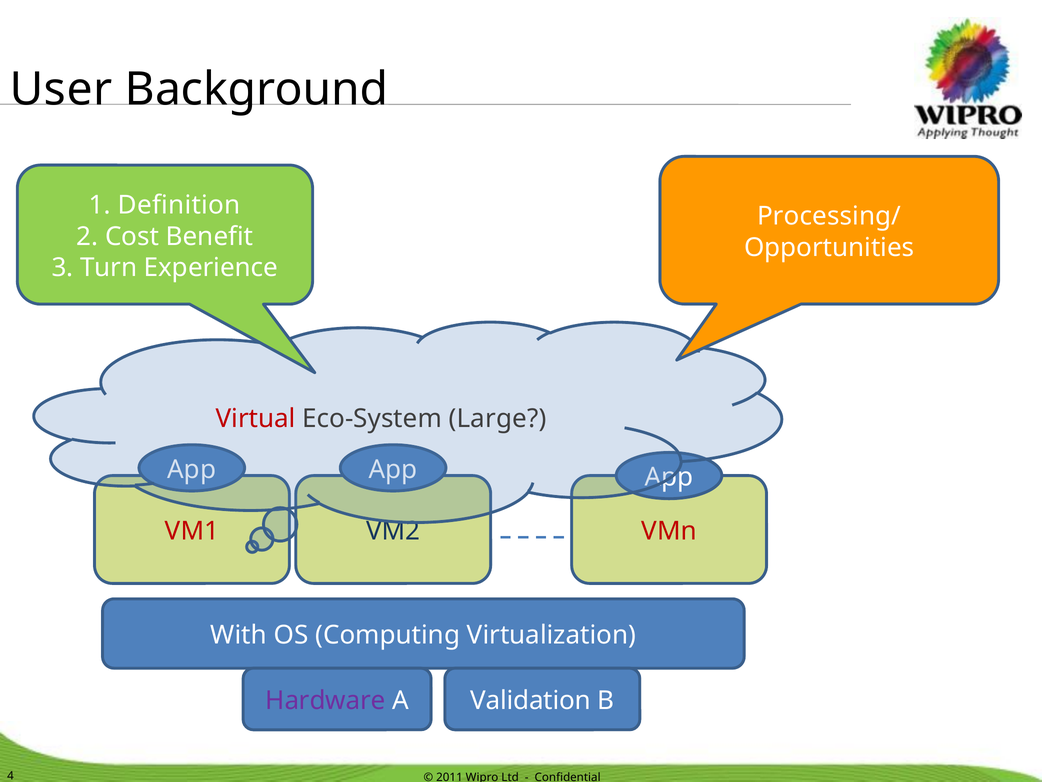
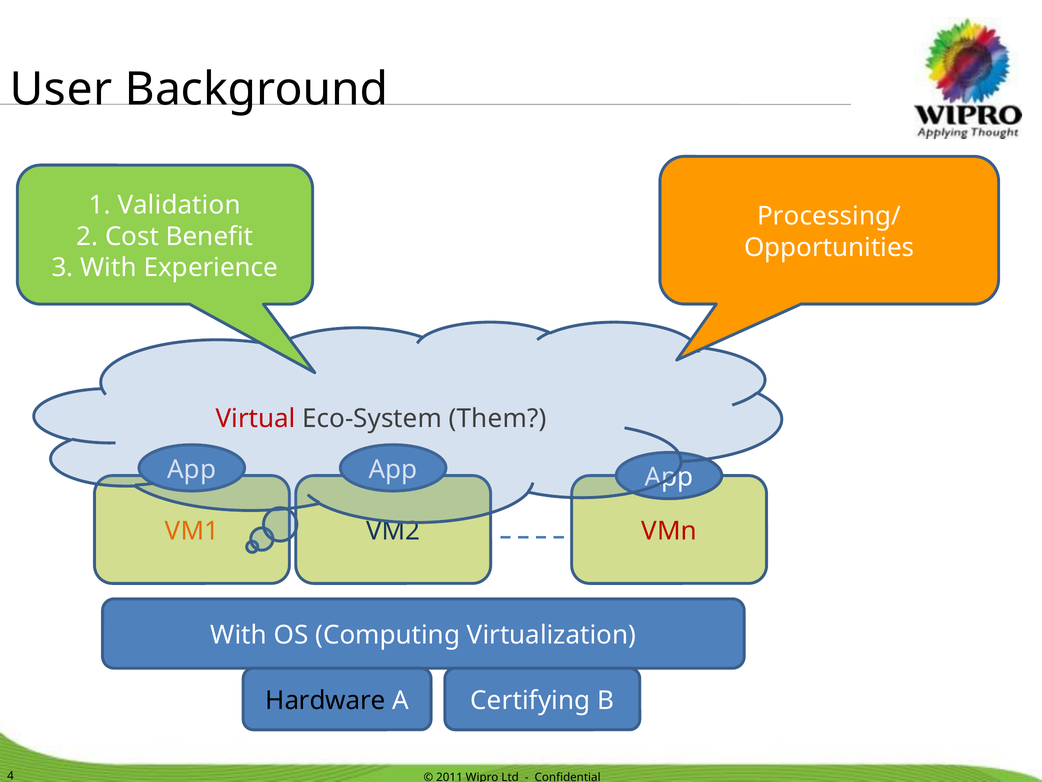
Definition: Definition -> Validation (179, 205)
3 Turn: Turn -> With (109, 268)
Large: Large -> Them (498, 419)
VM1 colour: red -> orange (192, 531)
Hardware colour: purple -> black (325, 700)
Validation: Validation -> Certifying (530, 700)
